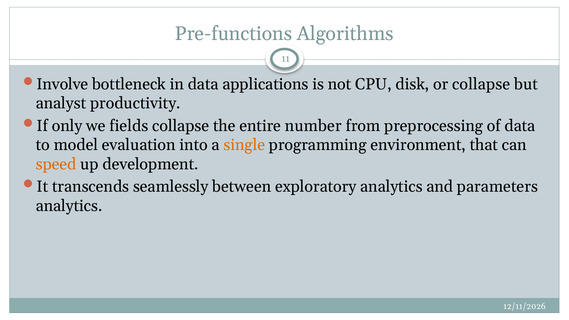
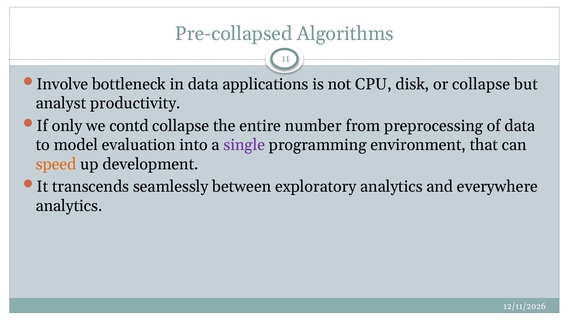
Pre-functions: Pre-functions -> Pre-collapsed (234, 34)
fields: fields -> contd (129, 126)
single colour: orange -> purple (244, 145)
parameters: parameters -> everywhere (497, 187)
